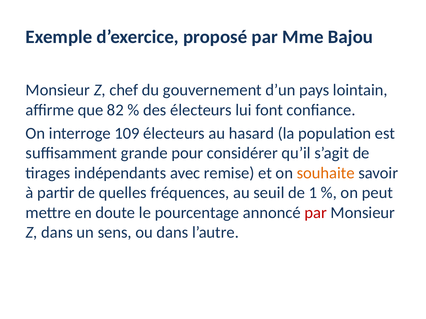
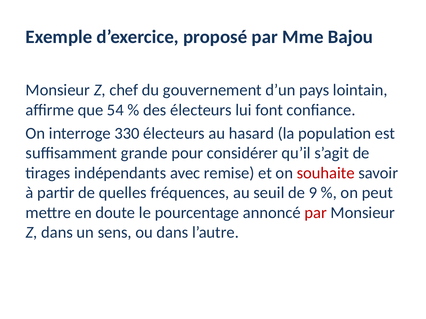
82: 82 -> 54 (115, 110)
109: 109 -> 330 (127, 133)
souhaite colour: orange -> red (326, 173)
1: 1 -> 9 (313, 193)
